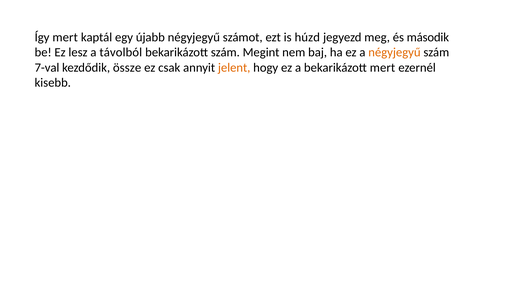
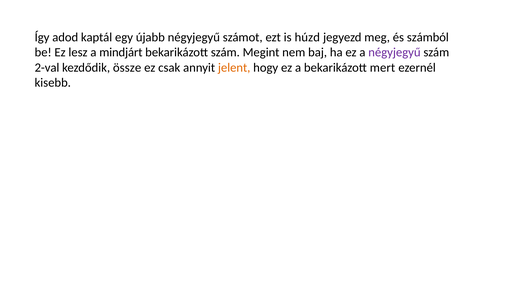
Így mert: mert -> adod (65, 37)
második: második -> számból (428, 37)
távolból: távolból -> mindjárt (121, 52)
négyjegyű colour: orange -> purple (394, 52)
7-val: 7-val -> 2-val (47, 67)
